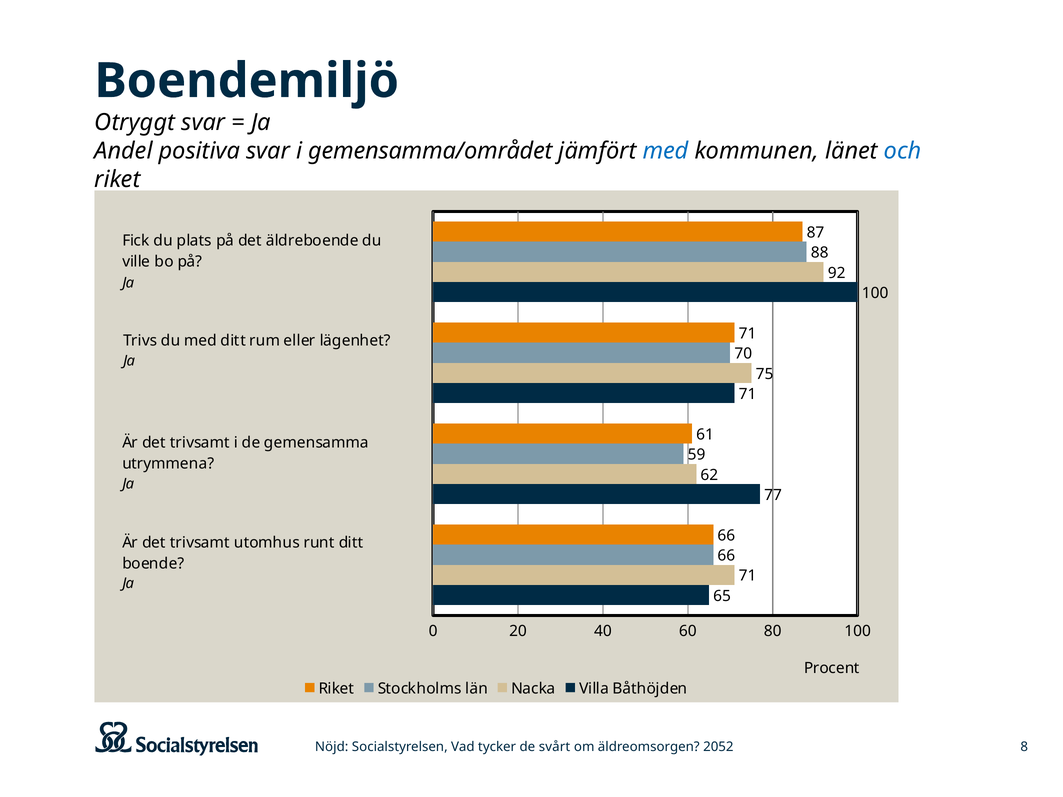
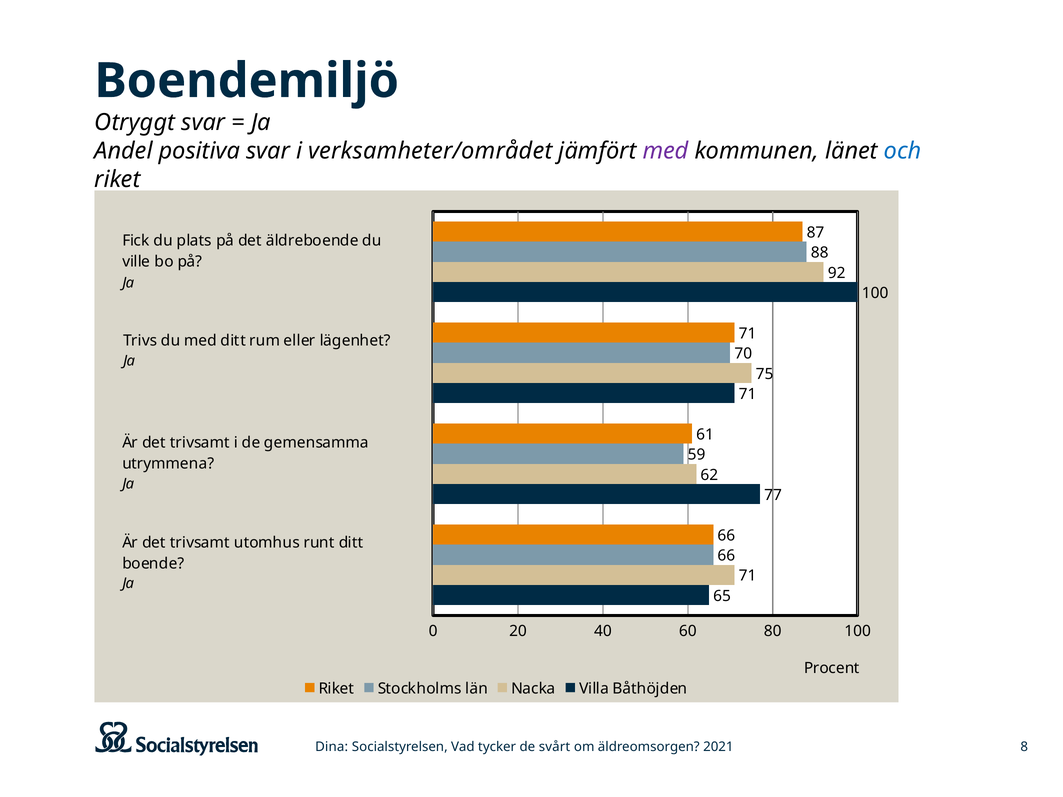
gemensamma/området: gemensamma/området -> verksamheter/området (430, 151)
med colour: blue -> purple (666, 151)
Nöjd: Nöjd -> Dina (332, 747)
2052: 2052 -> 2021 (718, 747)
